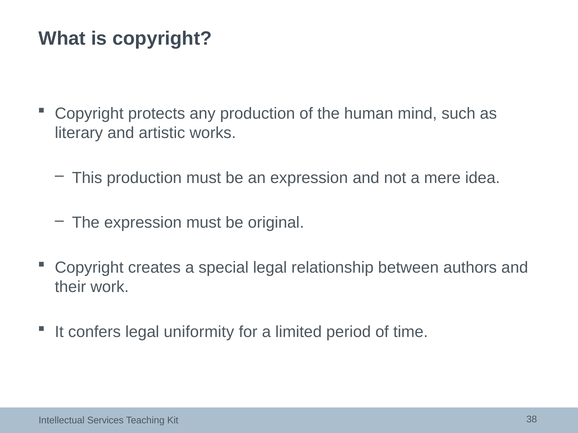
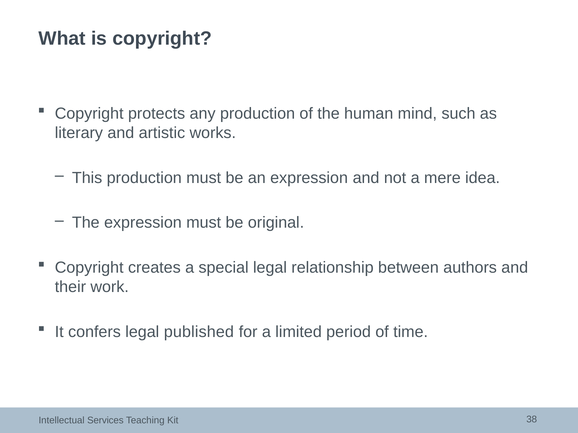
uniformity: uniformity -> published (199, 332)
